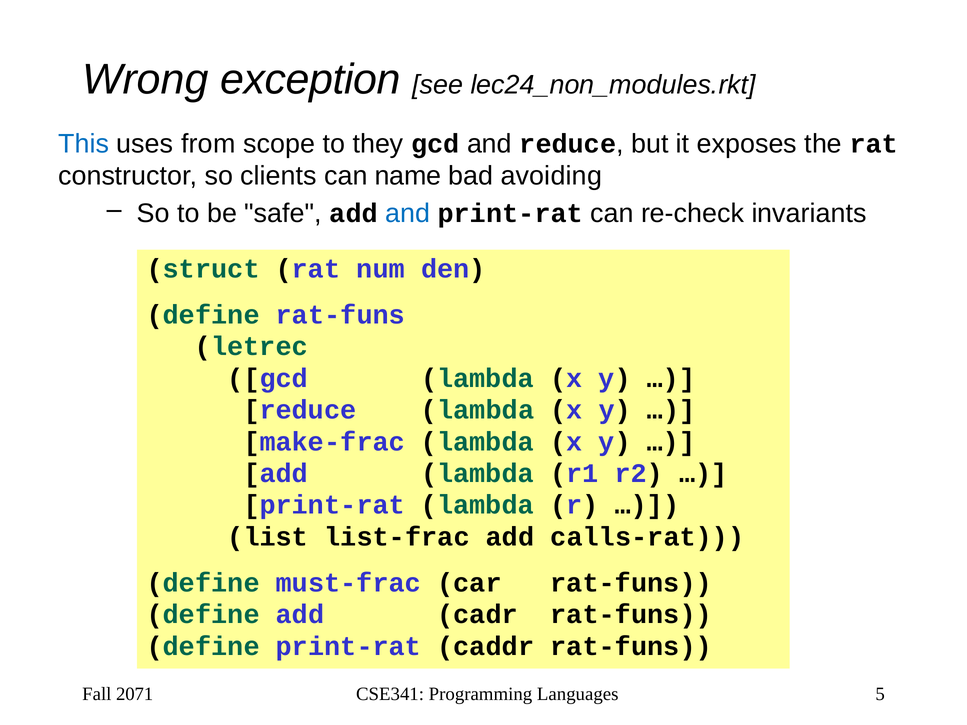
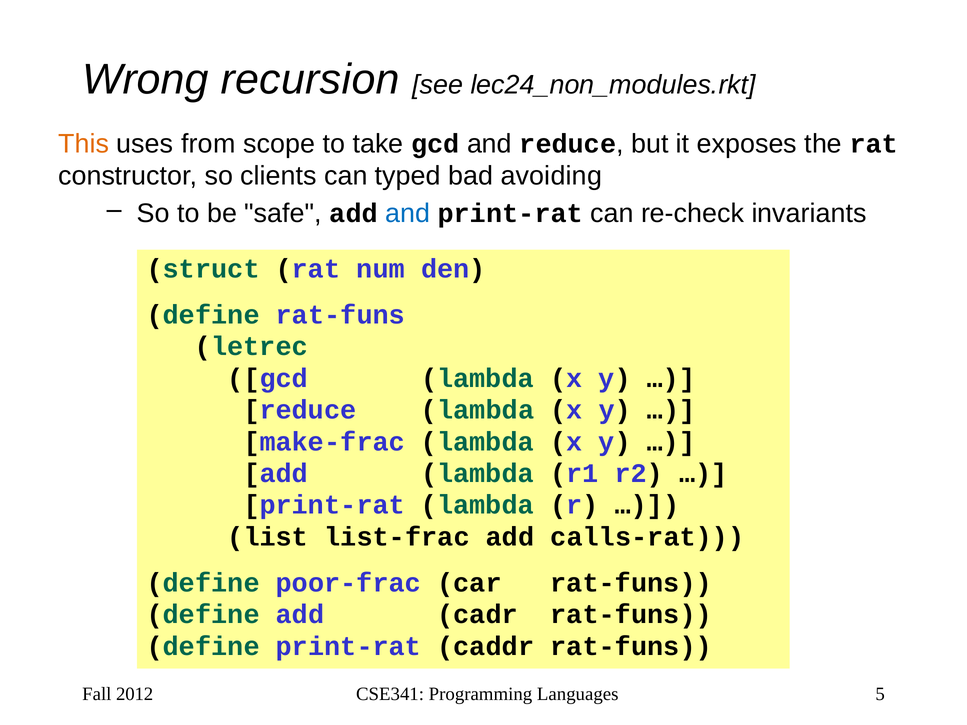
exception: exception -> recursion (310, 80)
This colour: blue -> orange (84, 144)
they: they -> take (378, 144)
name: name -> typed (408, 176)
must-frac: must-frac -> poor-frac (348, 583)
2071: 2071 -> 2012 (135, 694)
